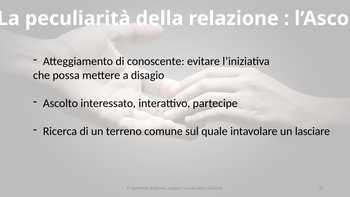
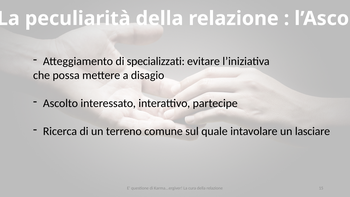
conoscente: conoscente -> specializzati (156, 61)
